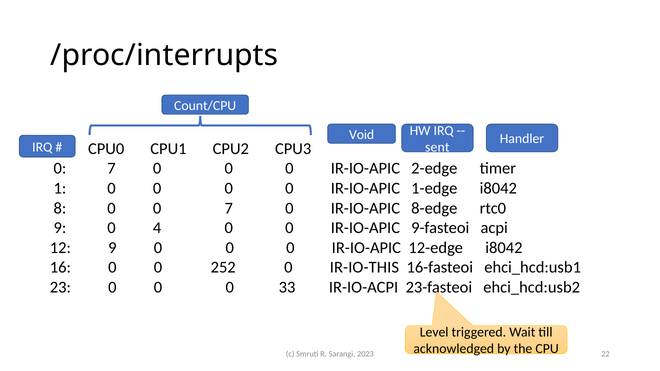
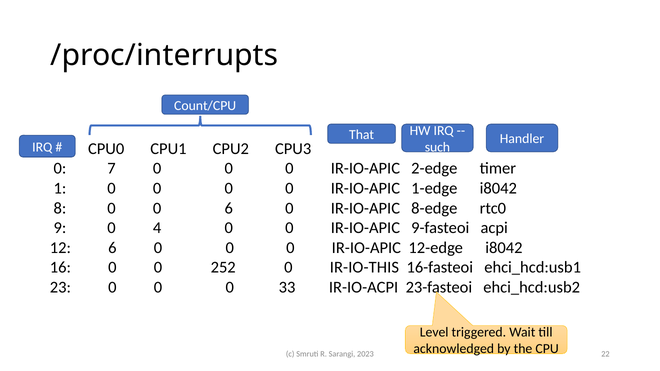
Void: Void -> That (362, 135)
sent: sent -> such (437, 147)
0 0 7: 7 -> 6 (229, 208)
12 9: 9 -> 6 (112, 248)
